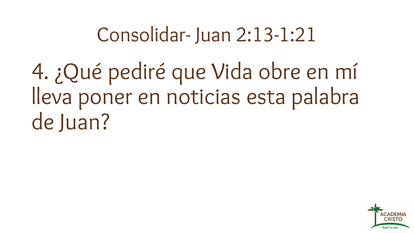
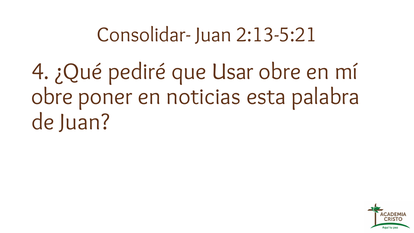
2:13-1:21: 2:13-1:21 -> 2:13-5:21 (277, 35)
Vida: Vida -> Usar (233, 71)
lleva: lleva -> obre (52, 97)
